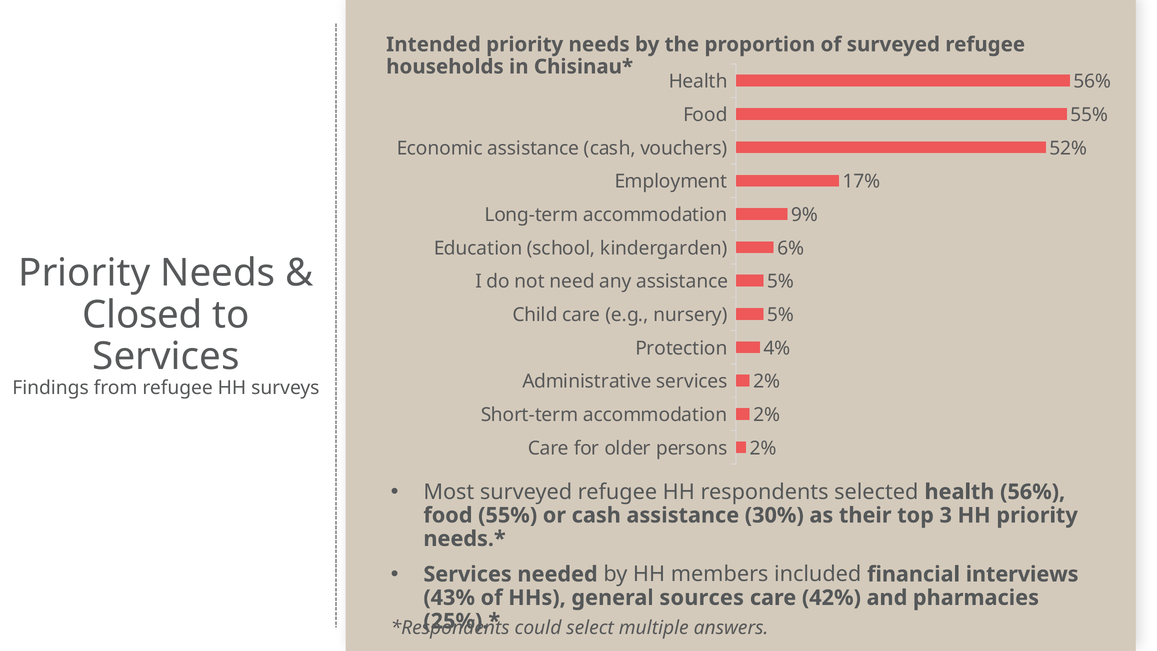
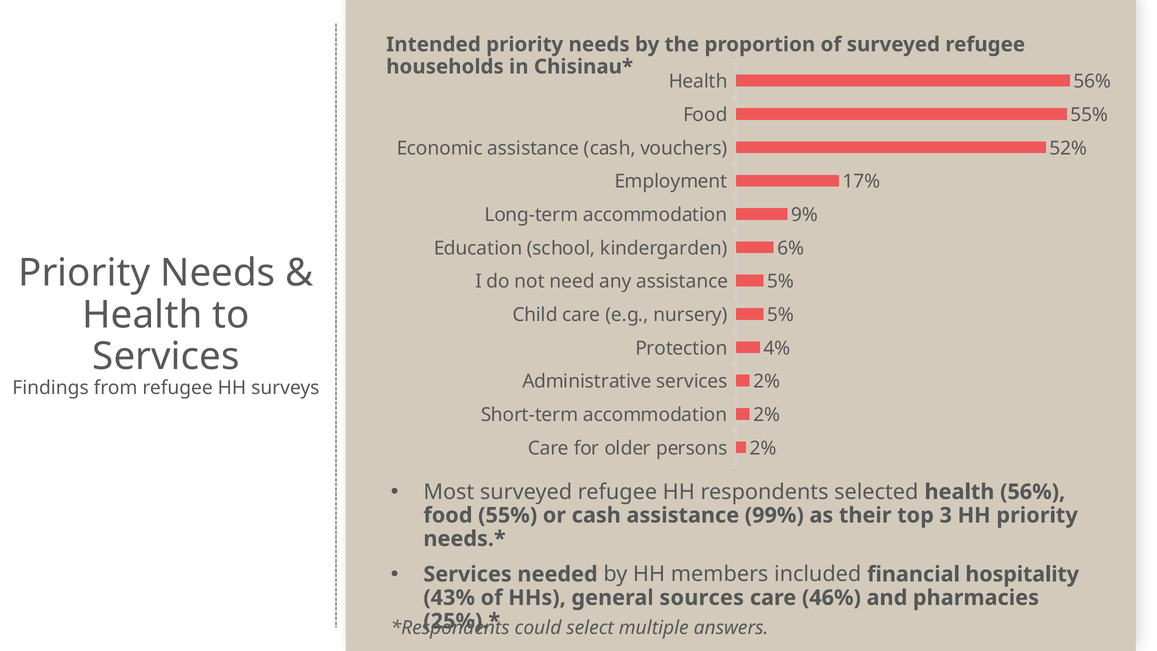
Closed: Closed -> Health (142, 315)
30%: 30% -> 99% (774, 515)
interviews: interviews -> hospitality (1022, 574)
42%: 42% -> 46% (831, 598)
